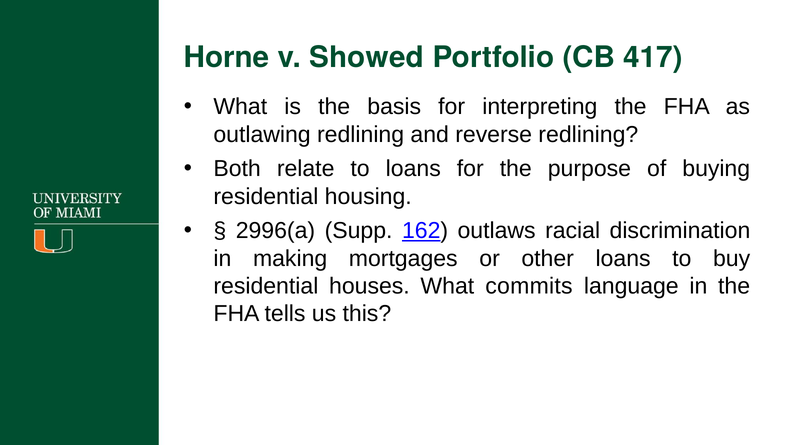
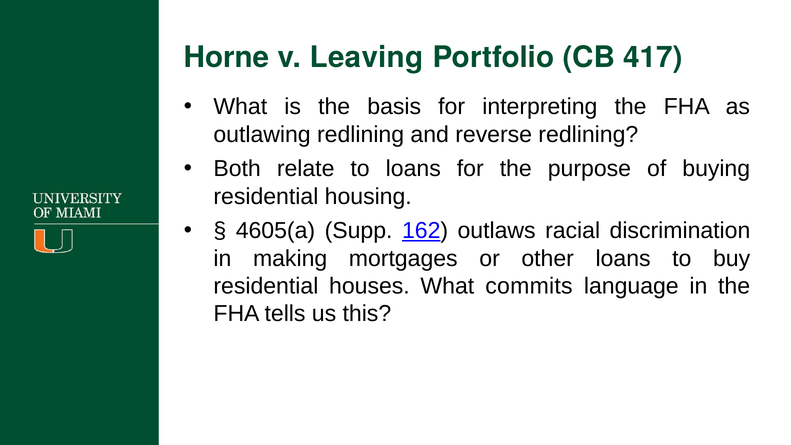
Showed: Showed -> Leaving (367, 57)
2996(a: 2996(a -> 4605(a (275, 231)
